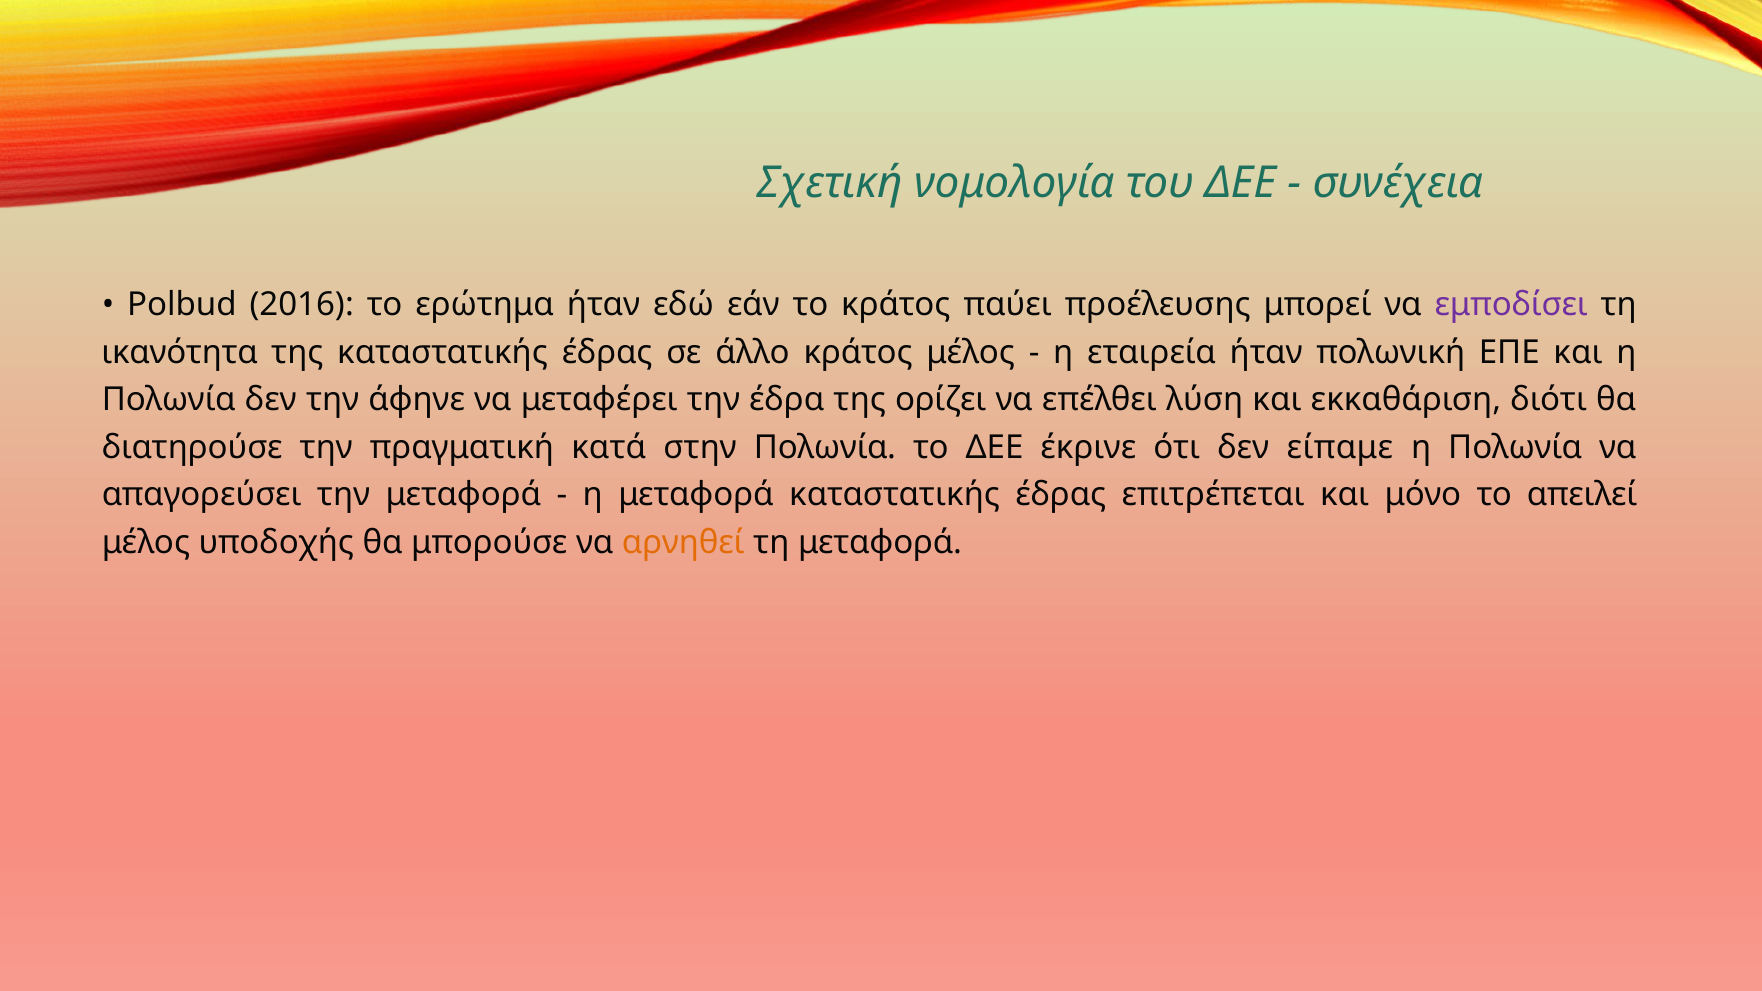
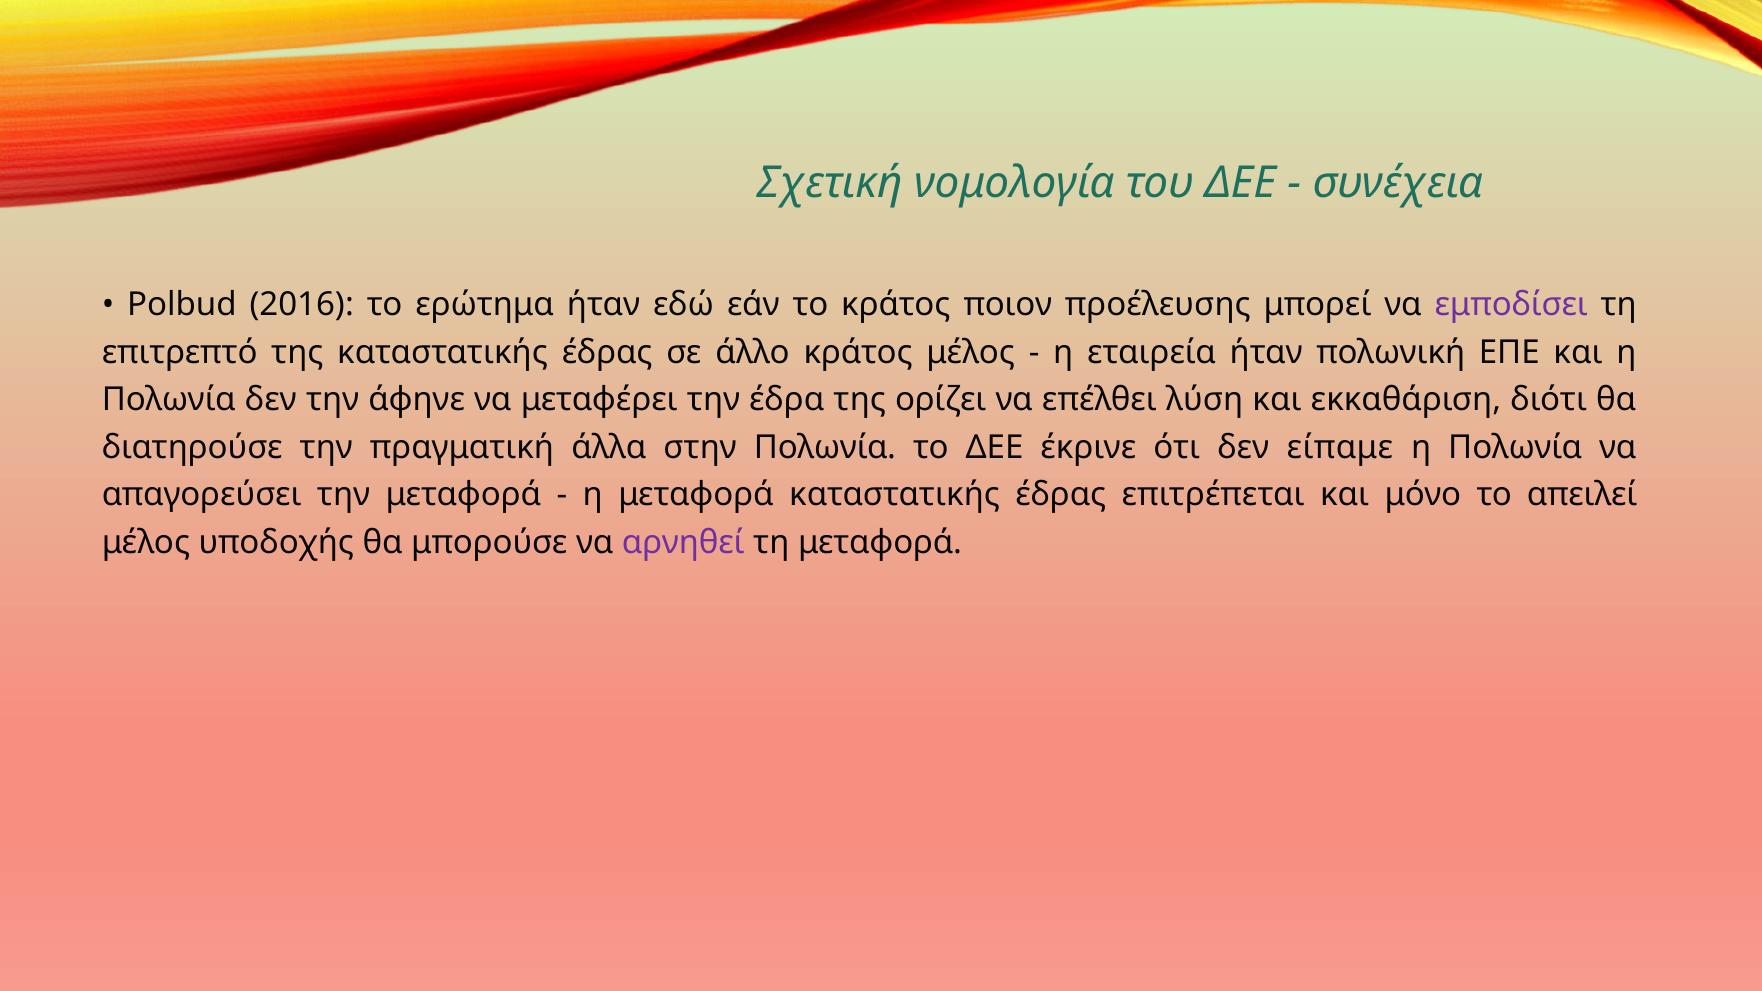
παύει: παύει -> ποιον (1008, 305)
ικανότητα: ικανότητα -> επιτρεπτό (180, 352)
κατά: κατά -> άλλα (609, 447)
αρνηθεί colour: orange -> purple (683, 543)
